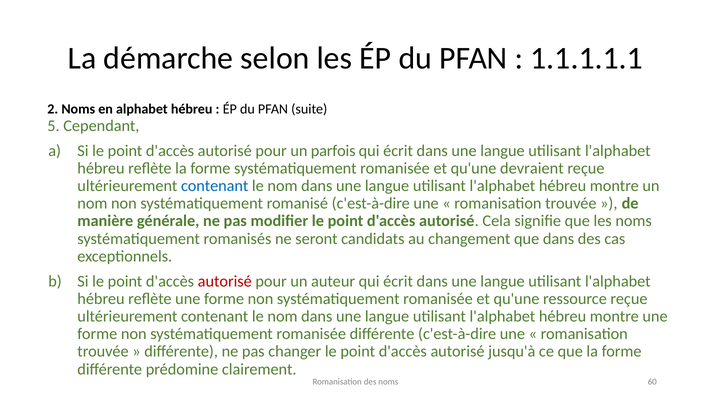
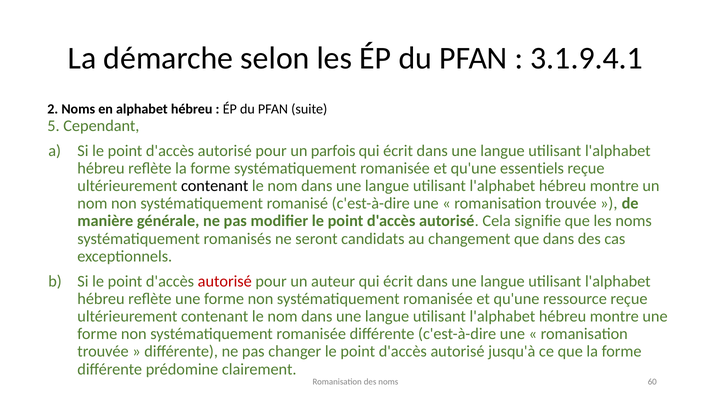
1.1.1.1.1: 1.1.1.1.1 -> 3.1.9.4.1 (587, 58)
devraient: devraient -> essentiels (532, 168)
contenant colour: blue -> black (215, 186)
